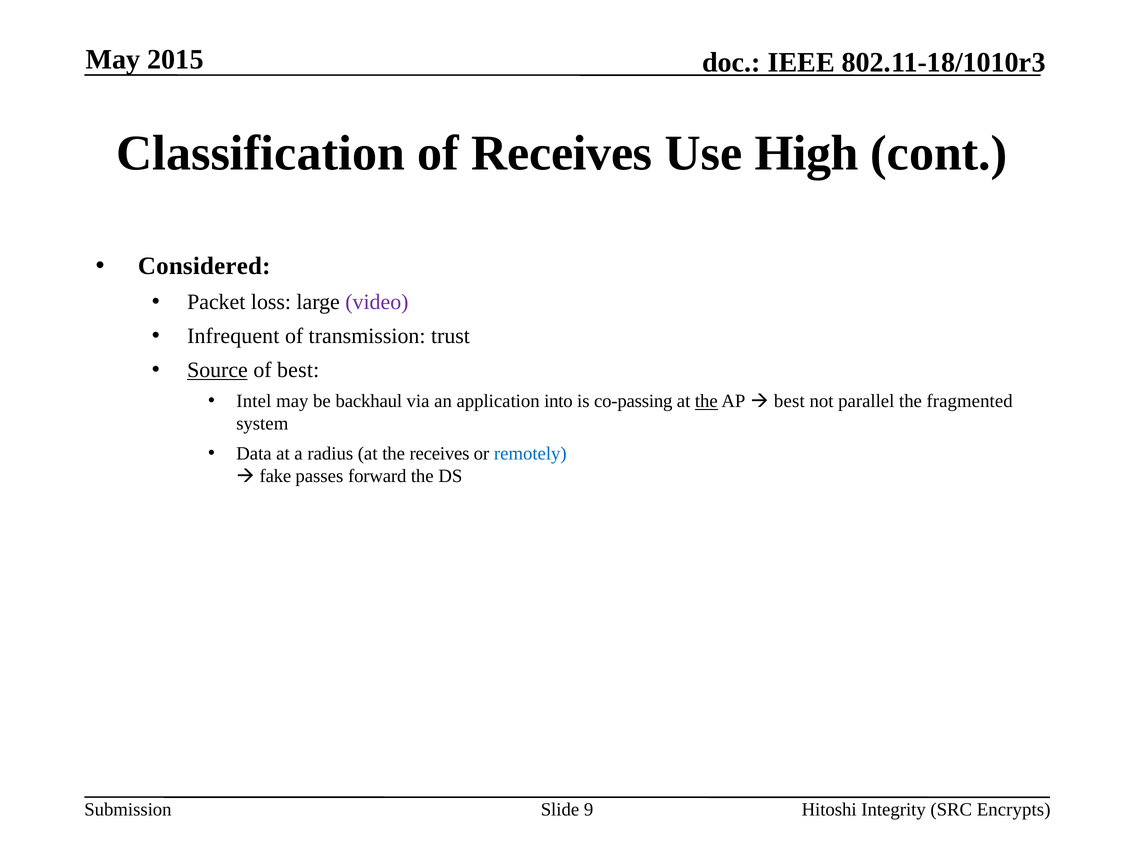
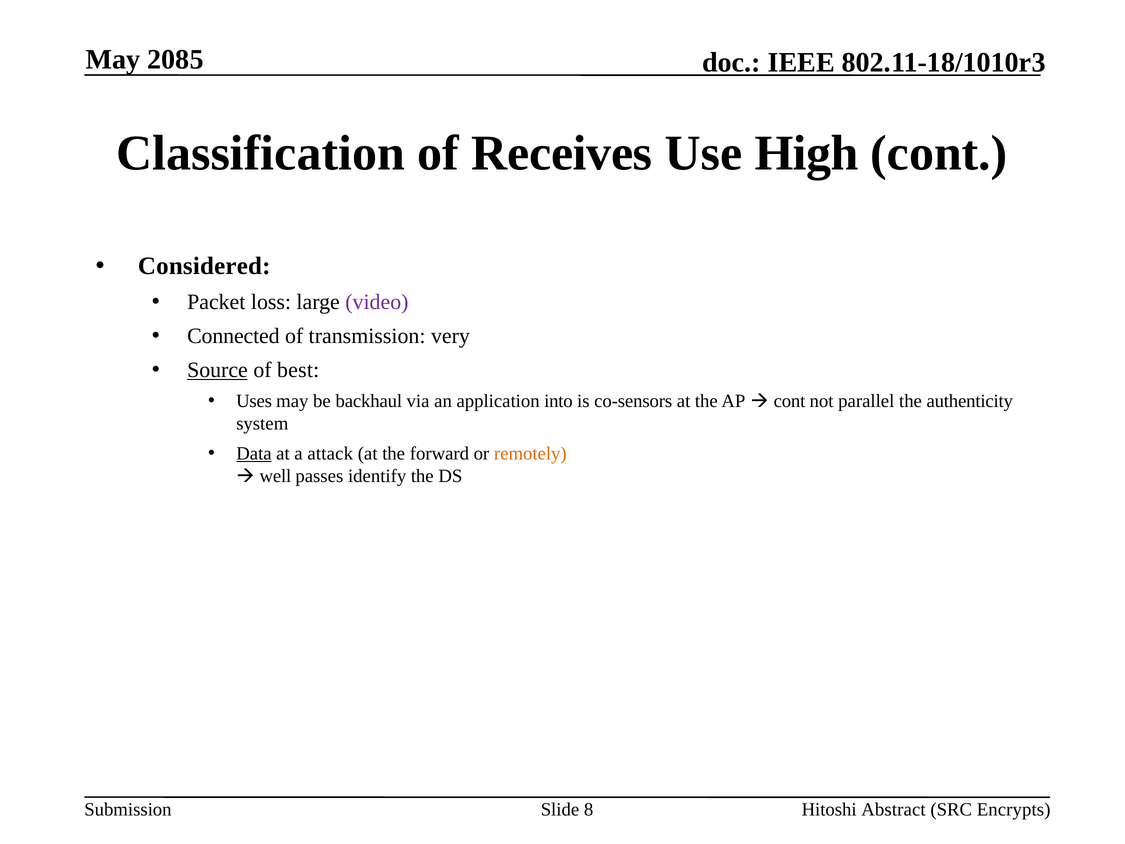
2015: 2015 -> 2085 (176, 60)
Infrequent: Infrequent -> Connected (233, 336)
trust: trust -> very (450, 336)
Intel: Intel -> Uses (254, 401)
co-passing: co-passing -> co-sensors (633, 401)
the underline: present -> none (706, 401)
best: best -> cont (790, 401)
fragmented: fragmented -> authenticity (970, 401)
Data underline: none -> present (254, 453)
radius: radius -> attack (330, 453)
the receives: receives -> forward (439, 453)
remotely colour: blue -> orange (530, 453)
fake: fake -> well (275, 476)
forward: forward -> identify (377, 476)
9: 9 -> 8 (589, 809)
Integrity: Integrity -> Abstract (893, 809)
